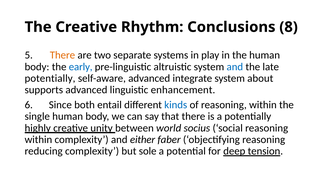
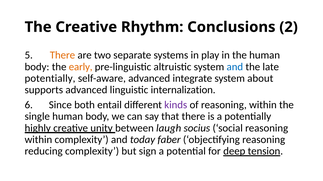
8: 8 -> 2 (289, 27)
early colour: blue -> orange (81, 67)
enhancement: enhancement -> internalization (183, 90)
kinds colour: blue -> purple (176, 105)
world: world -> laugh (169, 129)
either: either -> today (143, 140)
sole: sole -> sign (148, 152)
